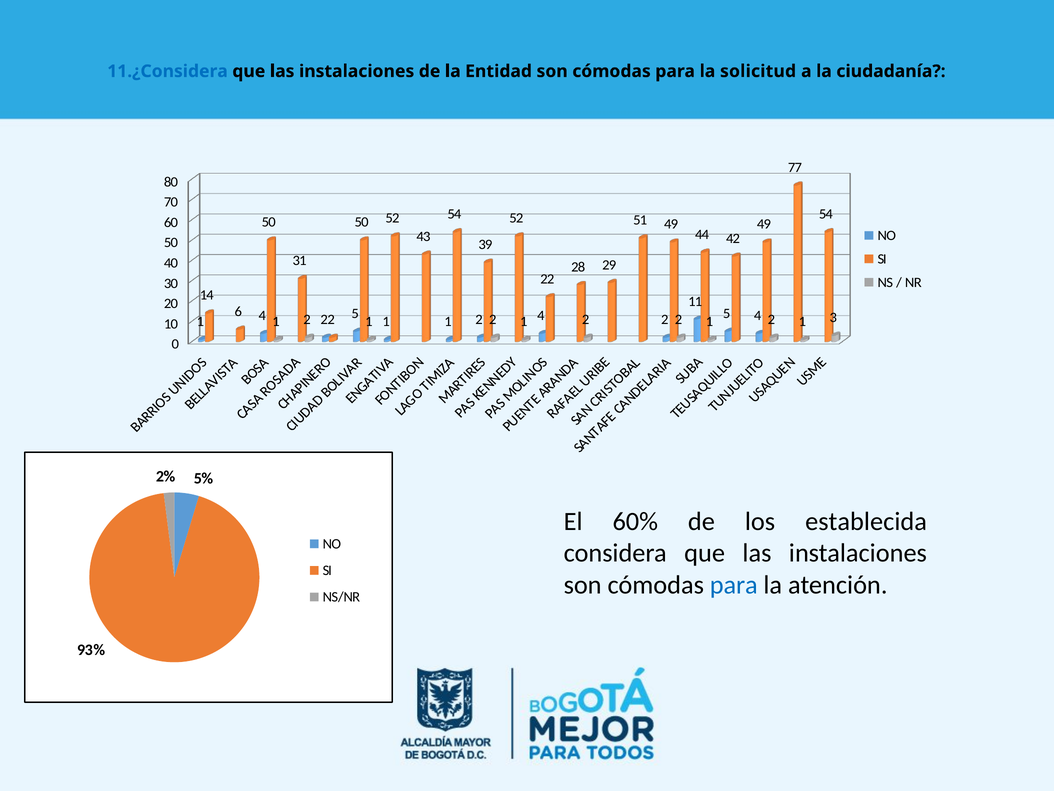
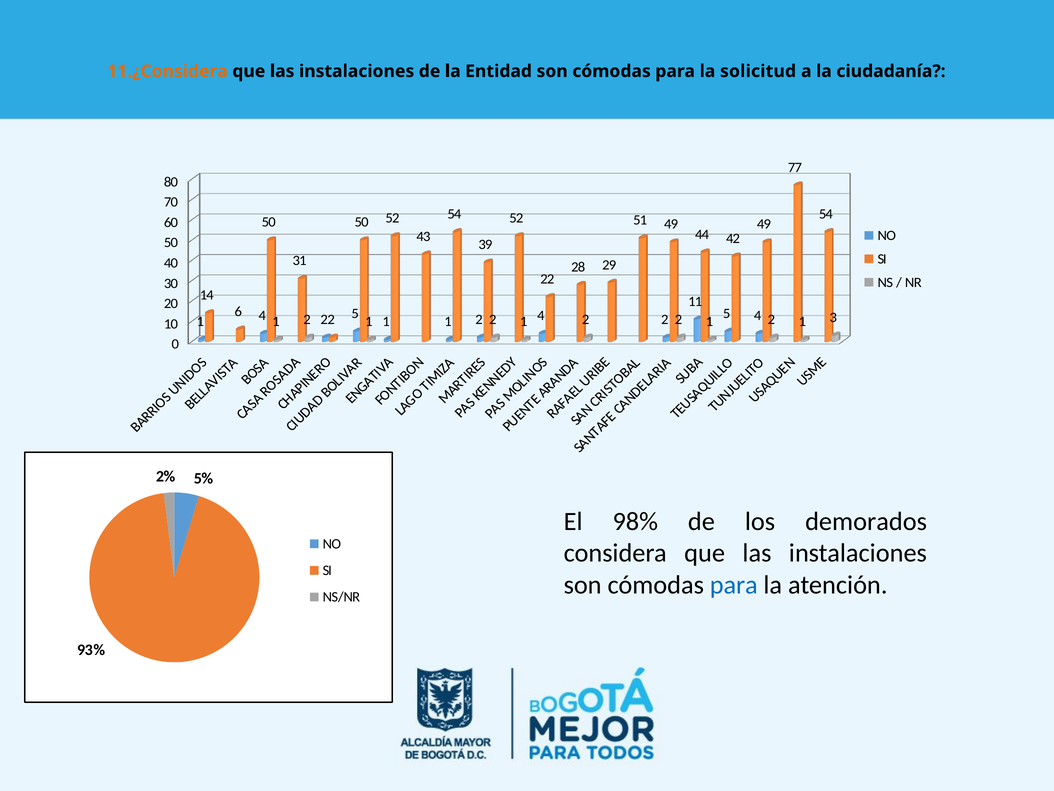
11.¿Considera colour: blue -> orange (168, 71)
60%: 60% -> 98% (635, 521)
establecida: establecida -> demorados (866, 521)
